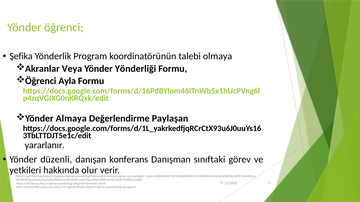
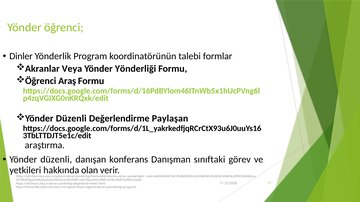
Şefika: Şefika -> Dinler (21, 56)
olmaya: olmaya -> formlar (218, 56)
Ayla: Ayla -> Araş (67, 81)
Almaya: Almaya -> Düzenli (71, 119)
yararlanır: yararlanır -> araştırma (45, 146)
olur: olur -> olan (90, 170)
